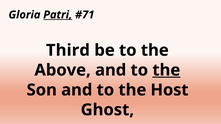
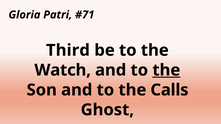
Patri underline: present -> none (58, 15)
Above: Above -> Watch (63, 70)
Host: Host -> Calls (169, 90)
